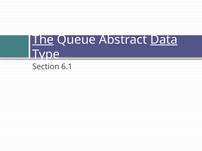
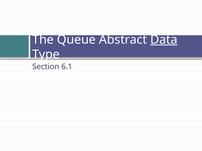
The underline: present -> none (43, 40)
